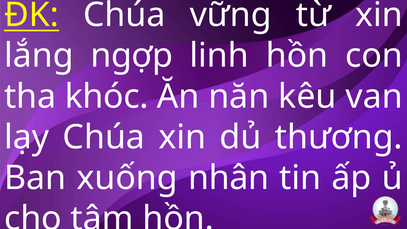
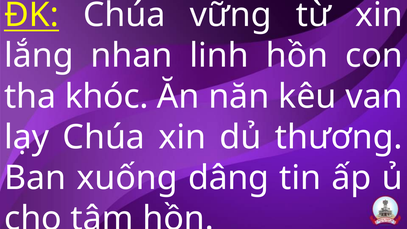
ngợp: ngợp -> nhan (132, 56)
nhân: nhân -> dâng (229, 178)
